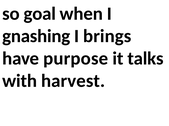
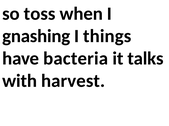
goal: goal -> toss (40, 14)
brings: brings -> things (107, 36)
purpose: purpose -> bacteria (76, 59)
